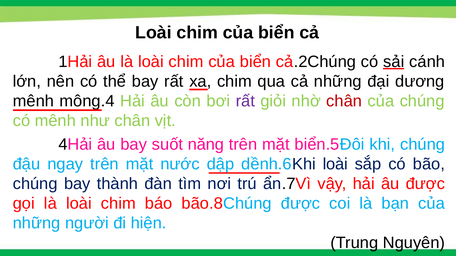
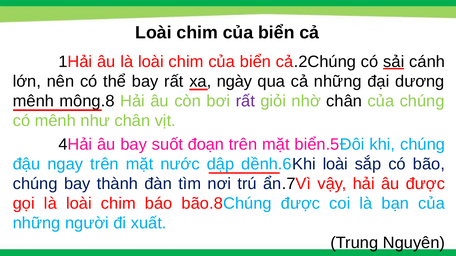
xa chim: chim -> ngày (235, 81)
mông.4: mông.4 -> mông.8 (87, 101)
chân colour: red -> black (344, 101)
năng: năng -> đoạn (206, 145)
hiện: hiện -> xuất (149, 224)
